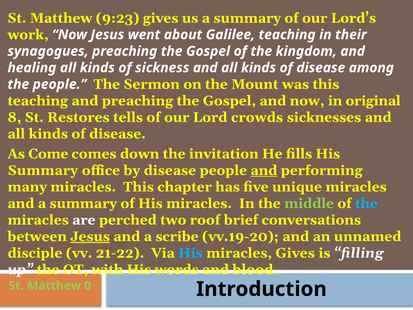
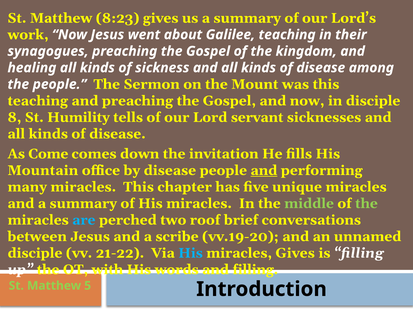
9:23: 9:23 -> 8:23 (118, 18)
in original: original -> disciple (373, 101)
Restores: Restores -> Humility (79, 117)
crowds: crowds -> servant (257, 117)
Summary: Summary -> Mountain (43, 170)
the colour: light blue -> light green (366, 203)
are colour: white -> light blue (84, 220)
Jesus underline: present -> none (90, 236)
and blood: blood -> filling (255, 269)
0: 0 -> 5 (88, 285)
